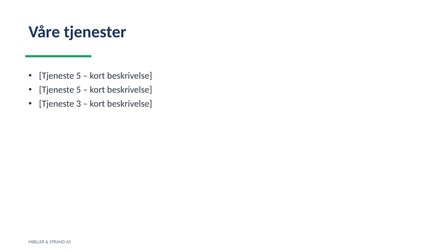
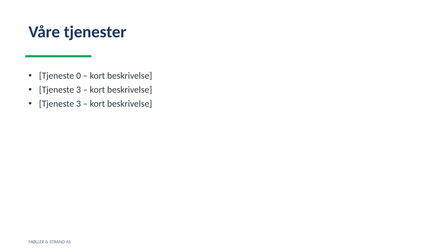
5: 5 -> 0 (79, 76)
5: 5 -> 3 (79, 90)
